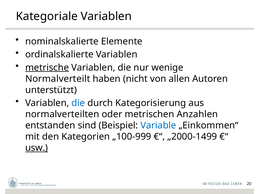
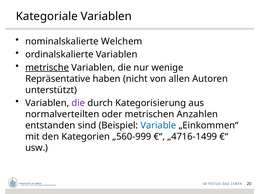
Elemente: Elemente -> Welchem (122, 41)
Normalverteilt: Normalverteilt -> Repräsentative (58, 79)
die colour: blue -> purple (78, 103)
„100-999: „100-999 -> „560-999 (132, 137)
„2000-1499: „2000-1499 -> „4716-1499 (192, 137)
usw underline: present -> none (37, 148)
